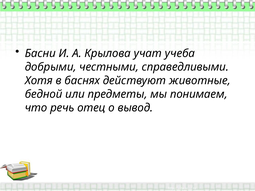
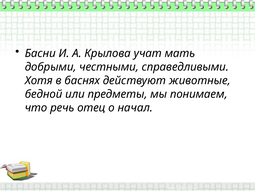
учеба: учеба -> мать (180, 53)
вывод: вывод -> начал (135, 108)
